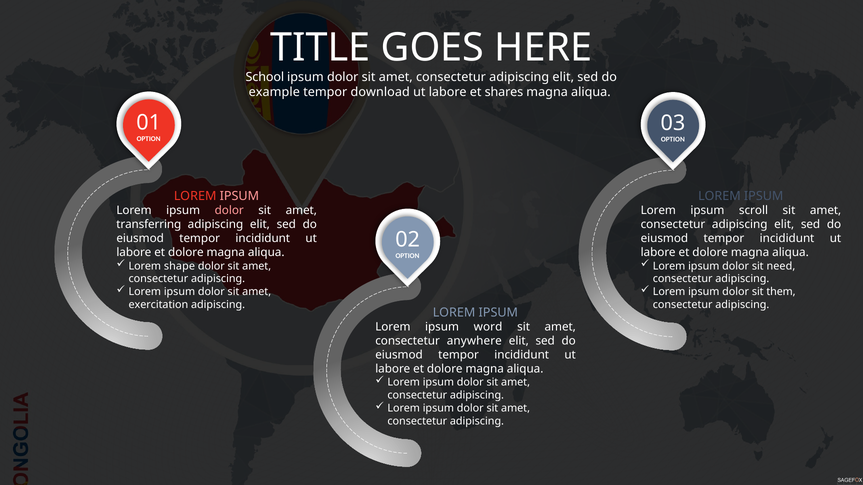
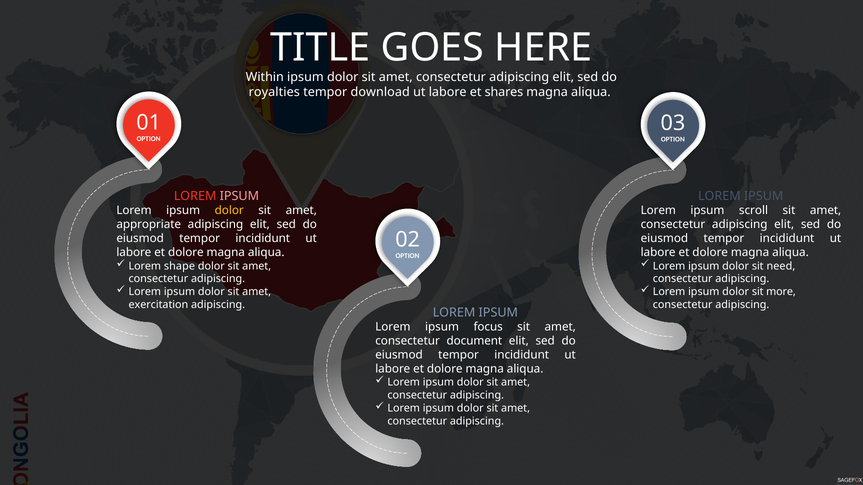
School: School -> Within (265, 77)
example: example -> royalties (274, 92)
dolor colour: pink -> yellow (229, 211)
transferring: transferring -> appropriate (149, 225)
them: them -> more (781, 292)
word: word -> focus (488, 327)
anywhere: anywhere -> document (474, 341)
